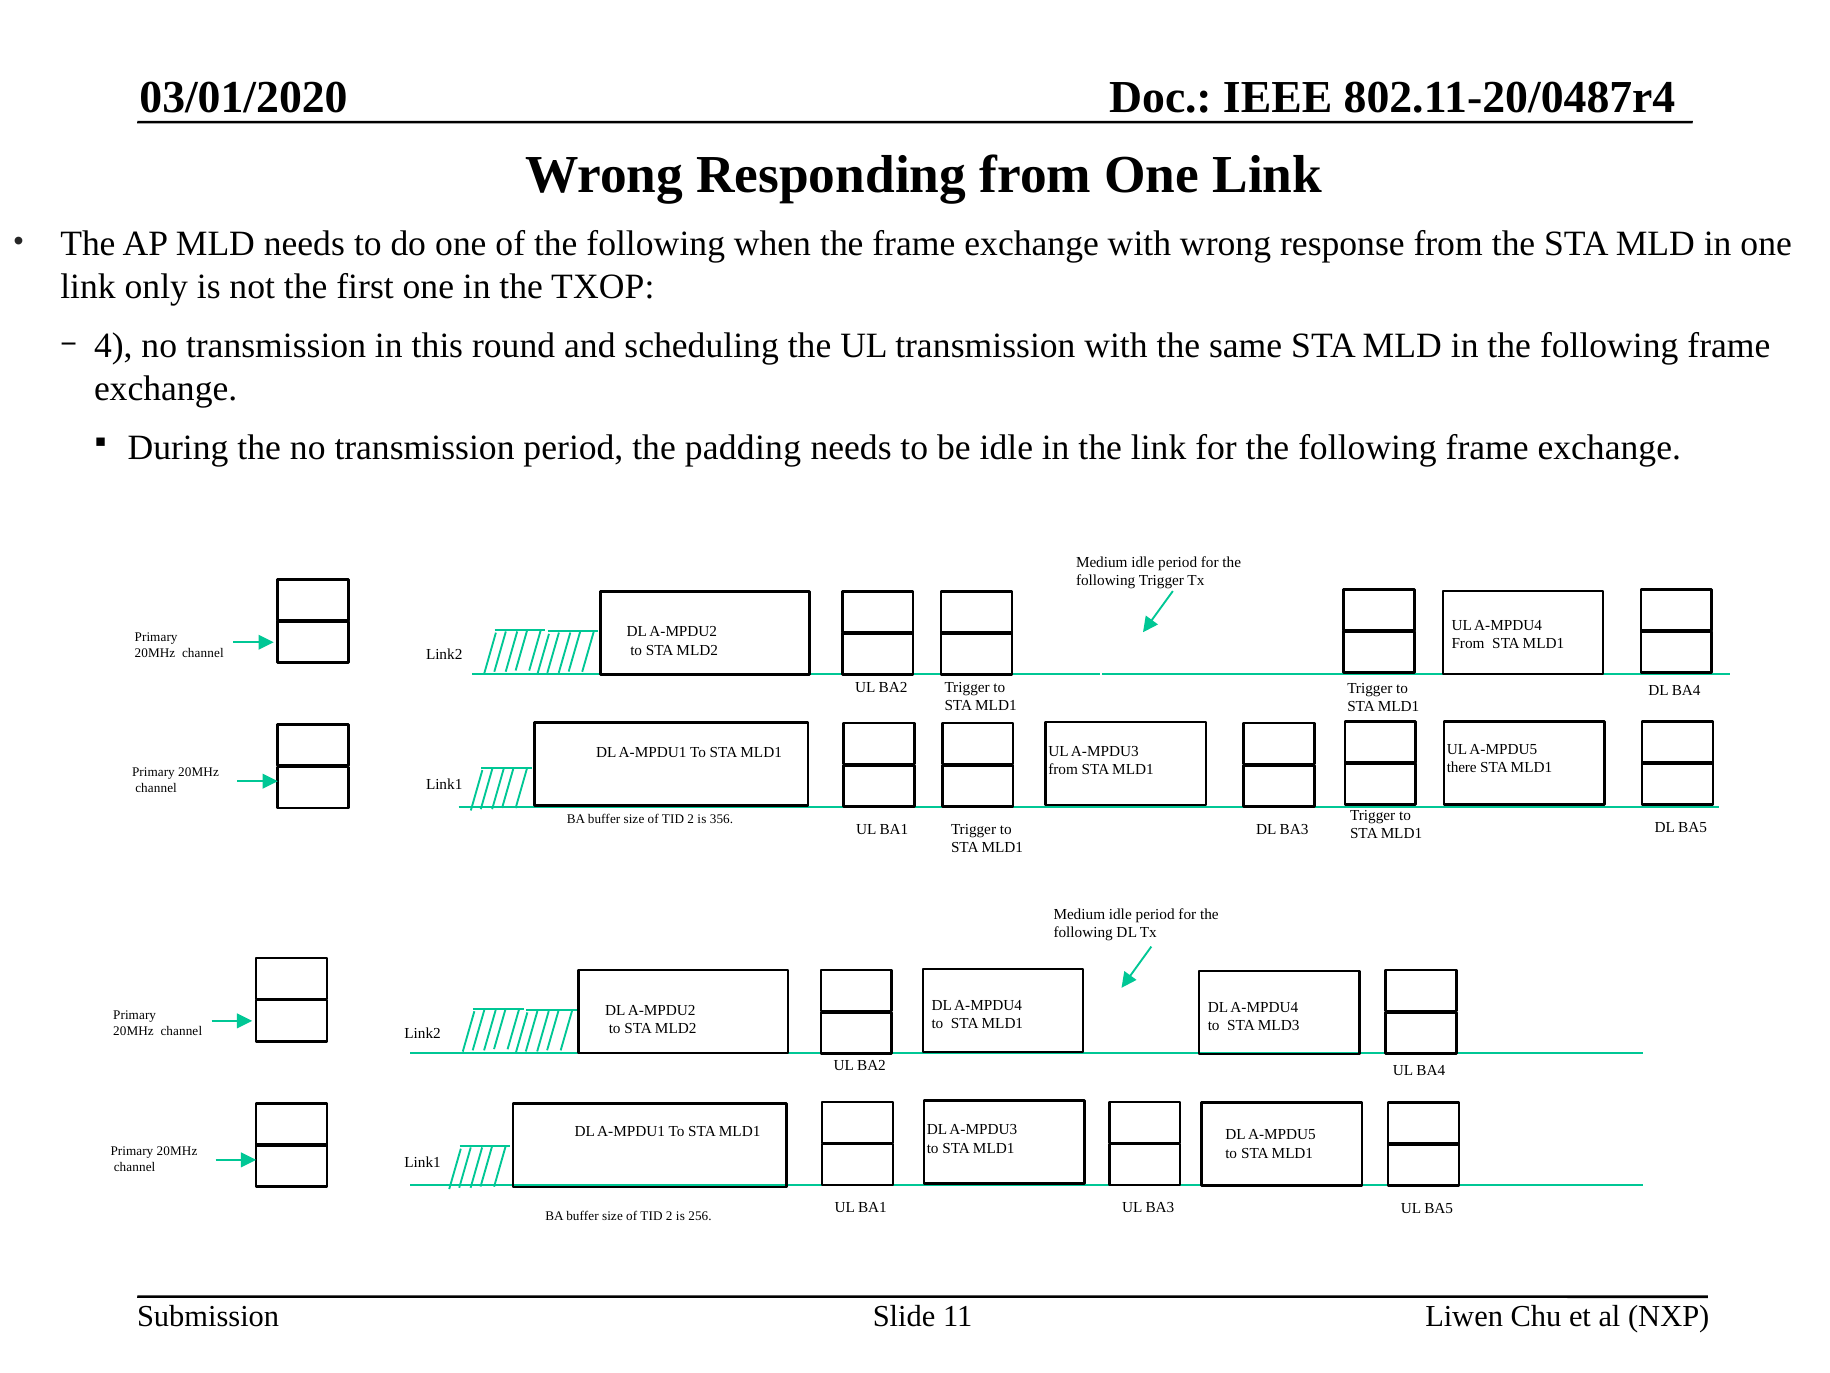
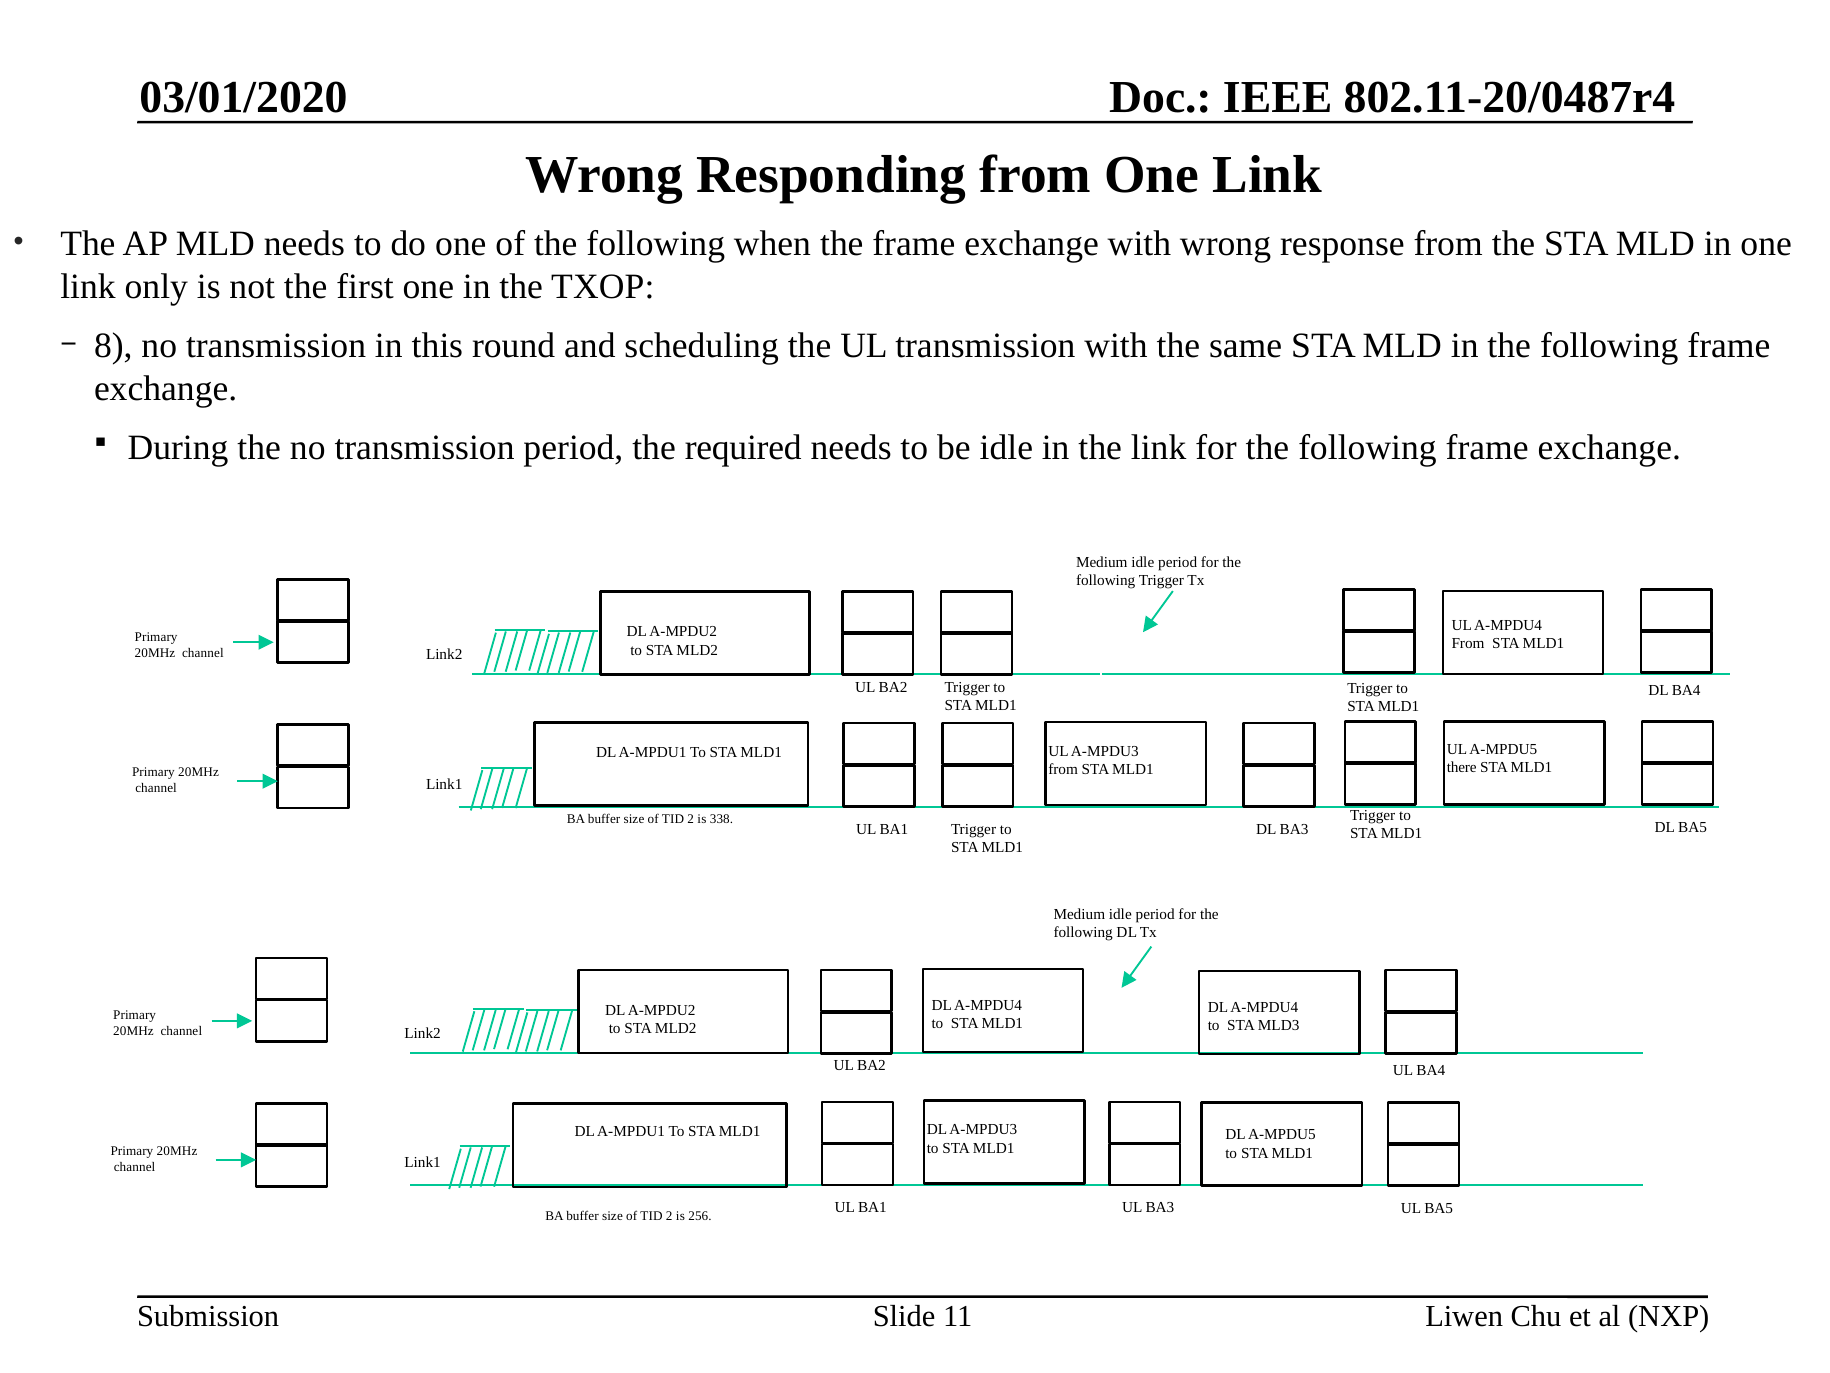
4: 4 -> 8 (113, 346)
padding: padding -> required (743, 448)
356: 356 -> 338 (722, 819)
